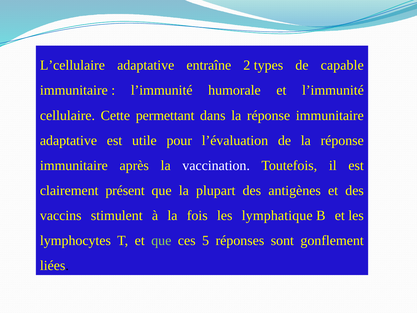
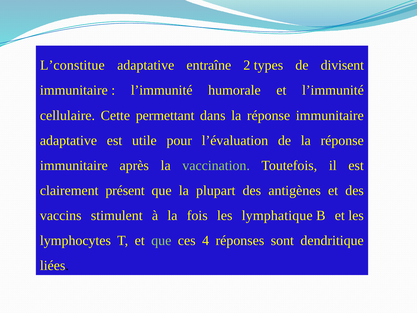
L’cellulaire: L’cellulaire -> L’constitue (72, 65)
capable: capable -> divisent (342, 65)
vaccination colour: white -> light green (216, 165)
5: 5 -> 4 (206, 240)
gonflement: gonflement -> dendritique (332, 240)
